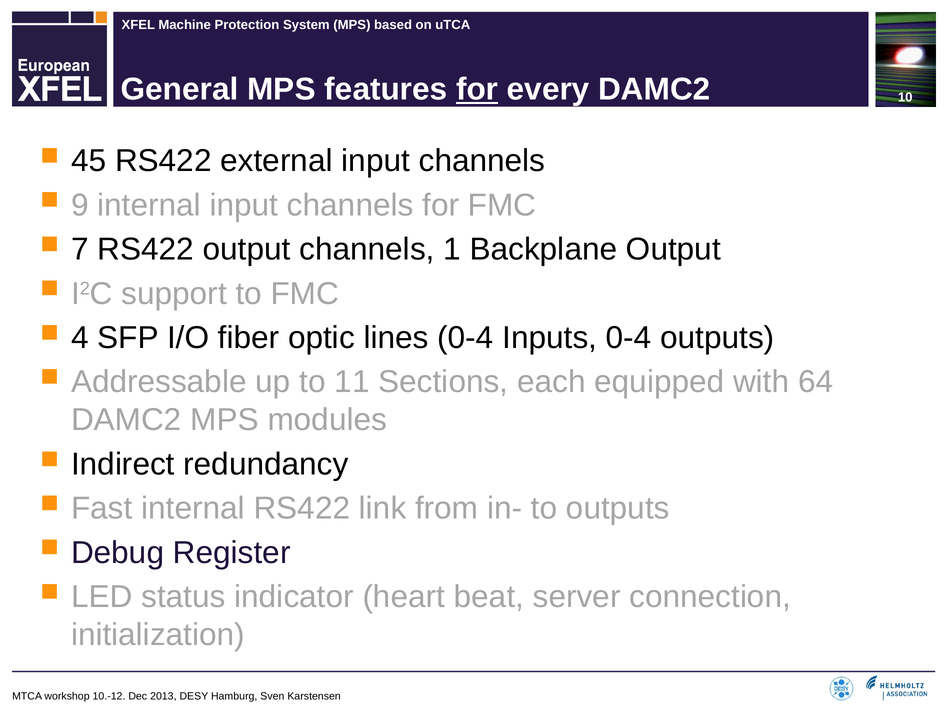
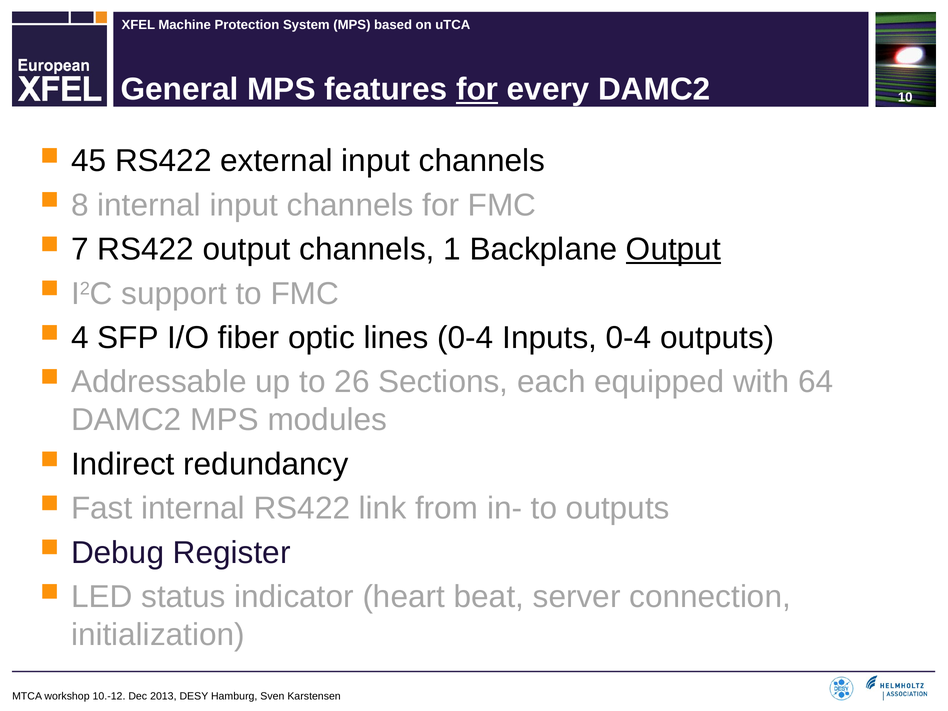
9: 9 -> 8 (80, 205)
Output underline: none -> present (673, 249)
11: 11 -> 26 (352, 382)
